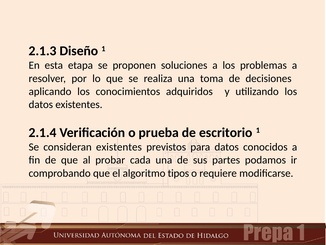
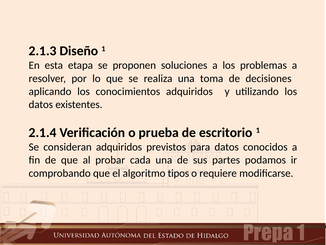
consideran existentes: existentes -> adquiridos (119, 147)
